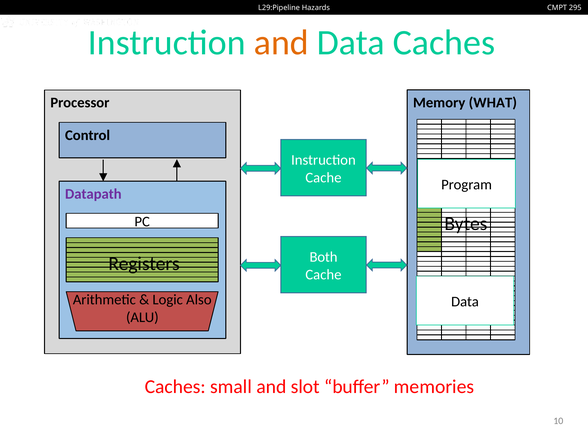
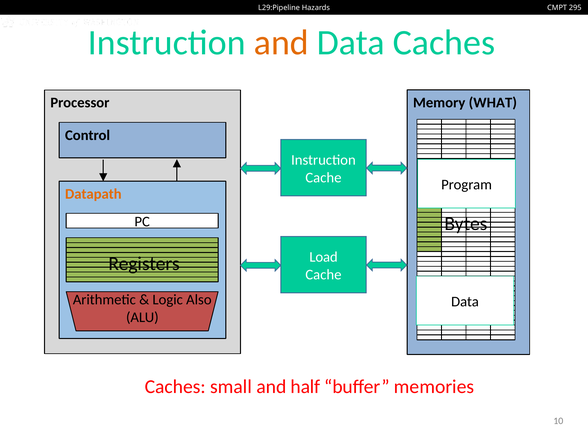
Datapath colour: purple -> orange (93, 194)
Both: Both -> Load (324, 257)
slot: slot -> half (305, 387)
